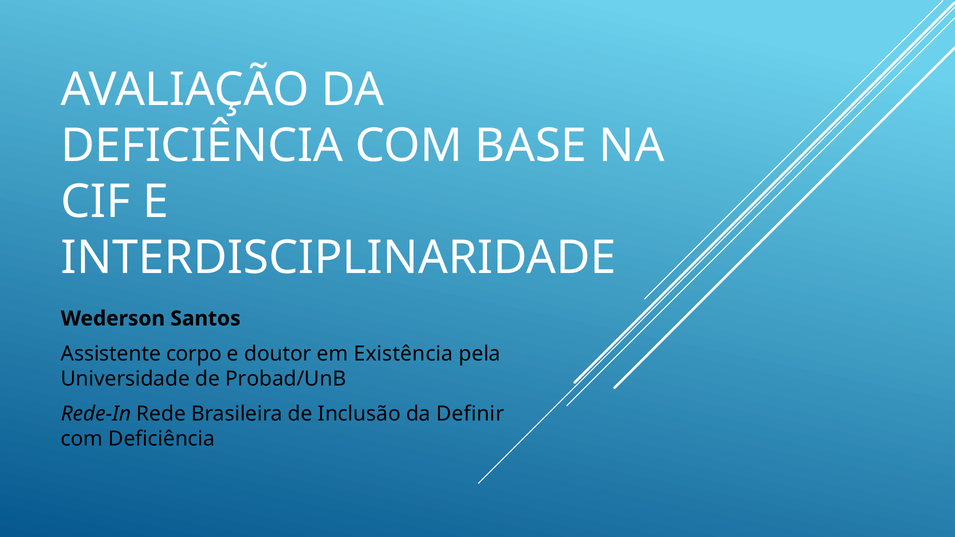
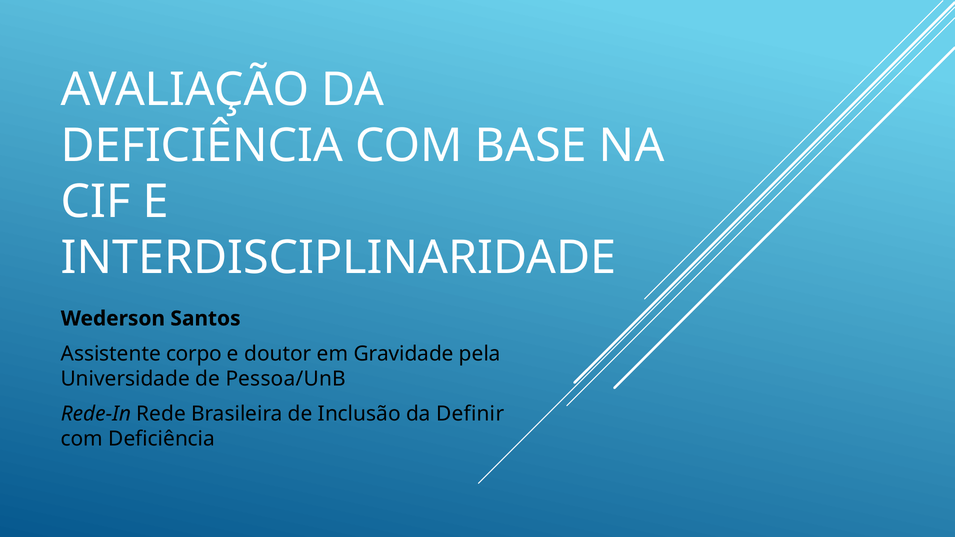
Existência: Existência -> Gravidade (404, 354)
Probad/UnB: Probad/UnB -> Pessoa/UnB (286, 379)
